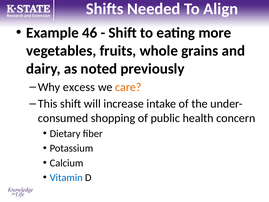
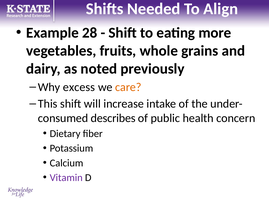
46: 46 -> 28 (90, 33)
shopping: shopping -> describes (113, 118)
Vitamin colour: blue -> purple (66, 177)
